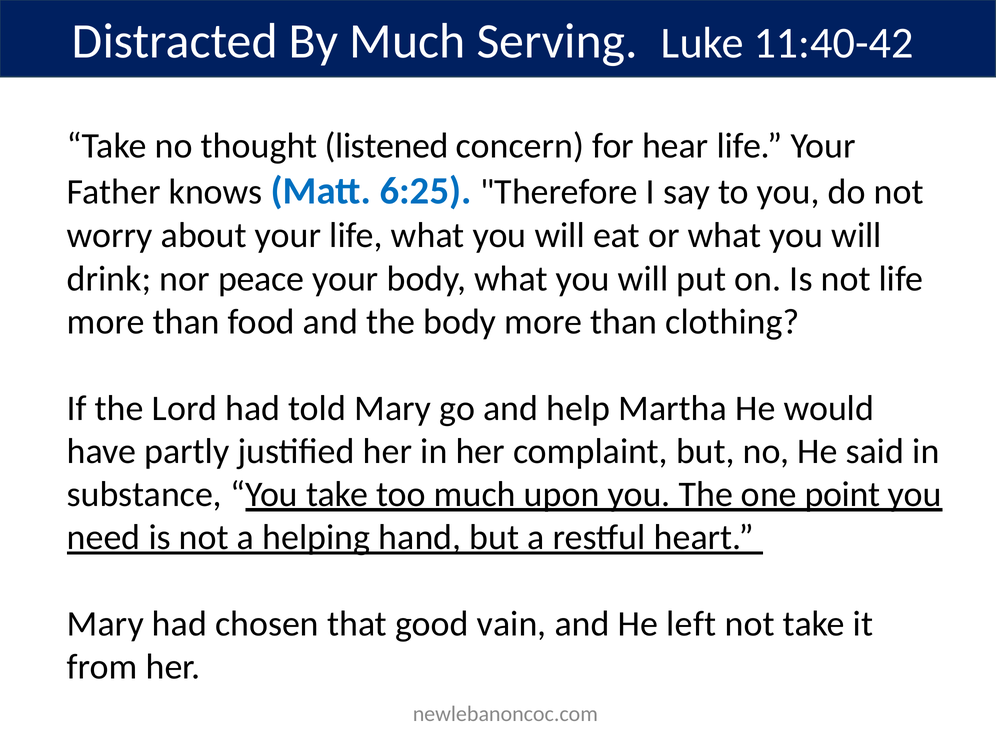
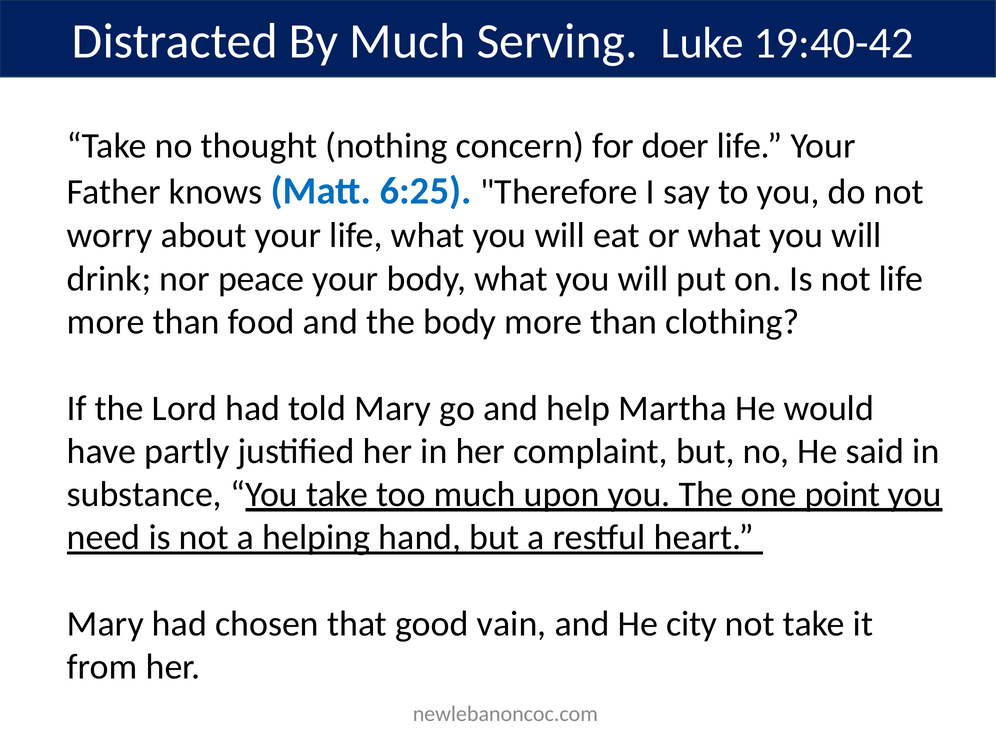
11:40-42: 11:40-42 -> 19:40-42 (834, 43)
listened: listened -> nothing (387, 146)
hear: hear -> doer (675, 146)
left: left -> city (692, 624)
